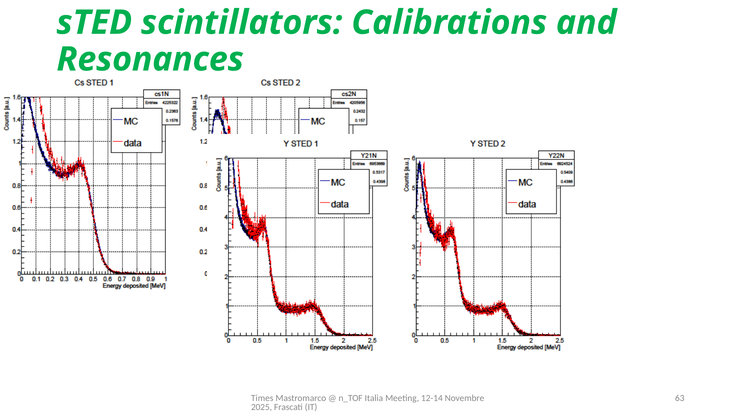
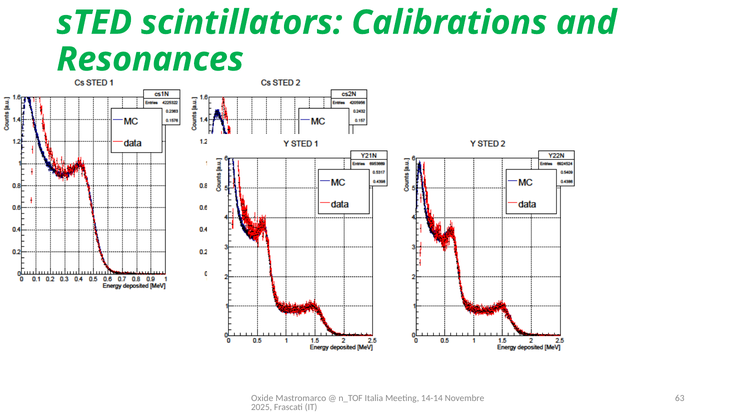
Times: Times -> Oxide (262, 398)
12-14: 12-14 -> 14-14 (432, 398)
